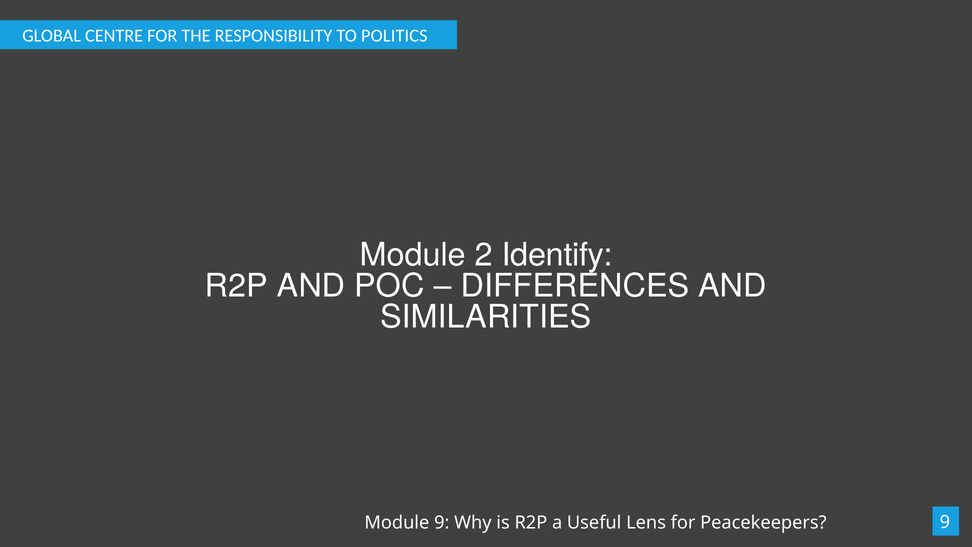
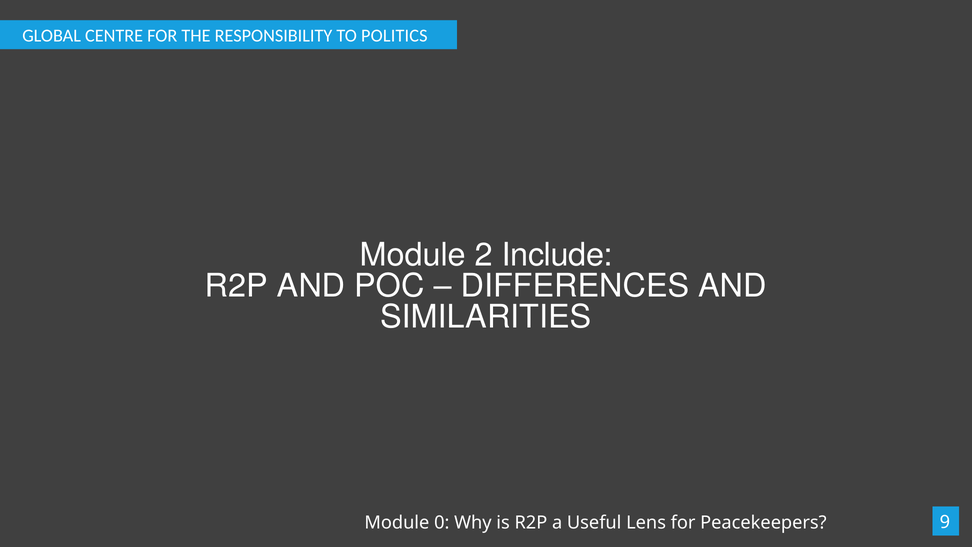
Identify: Identify -> Include (557, 255)
Module 9: 9 -> 0 (442, 522)
